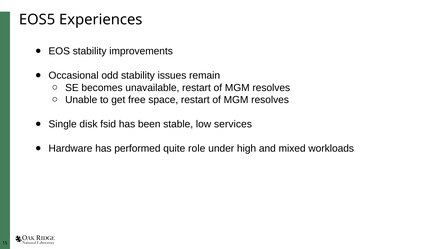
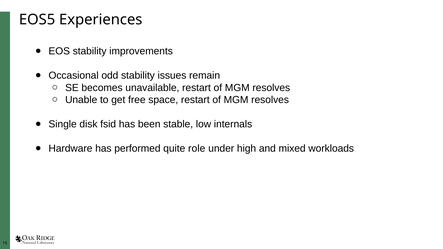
services: services -> internals (233, 124)
